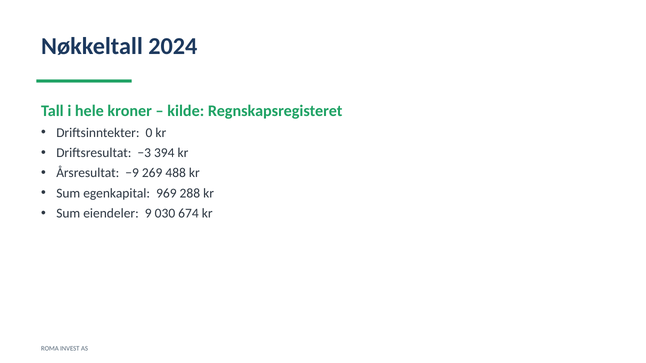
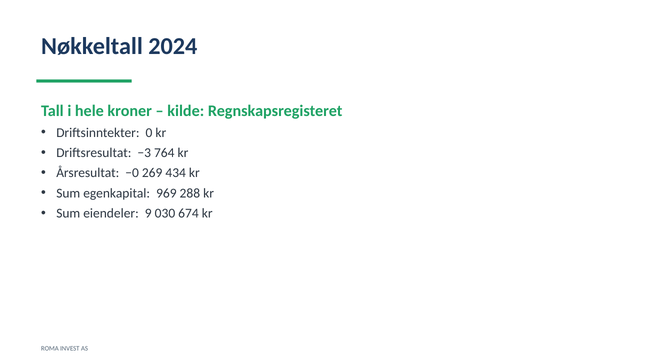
394: 394 -> 764 (164, 153)
−9: −9 -> −0 (132, 173)
488: 488 -> 434 (176, 173)
